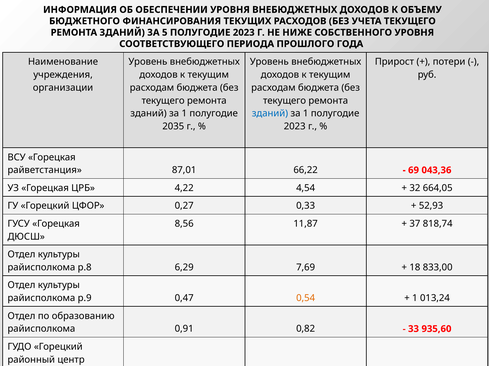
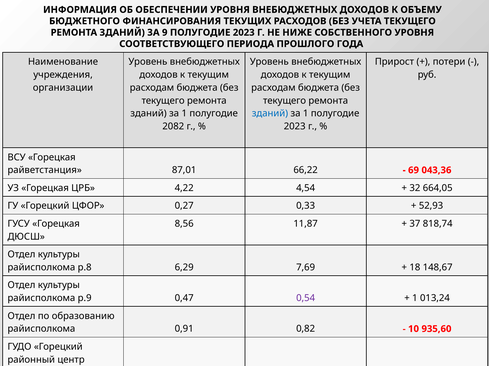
5: 5 -> 9 (165, 33)
2035: 2035 -> 2082 (173, 127)
833,00: 833,00 -> 148,67 (438, 268)
0,54 colour: orange -> purple (306, 299)
33: 33 -> 10 (414, 330)
